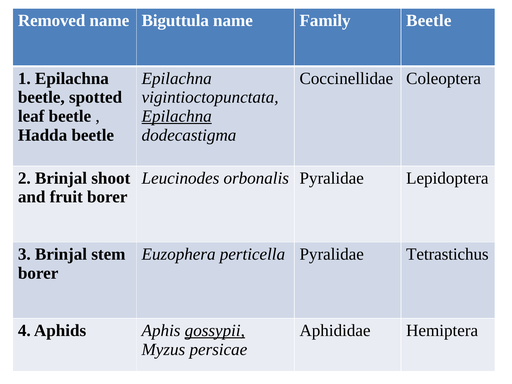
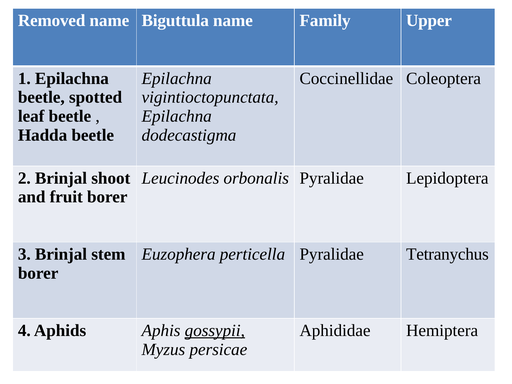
Family Beetle: Beetle -> Upper (429, 21)
Epilachna underline: present -> none (177, 116)
Tetrastichus: Tetrastichus -> Tetranychus (447, 254)
